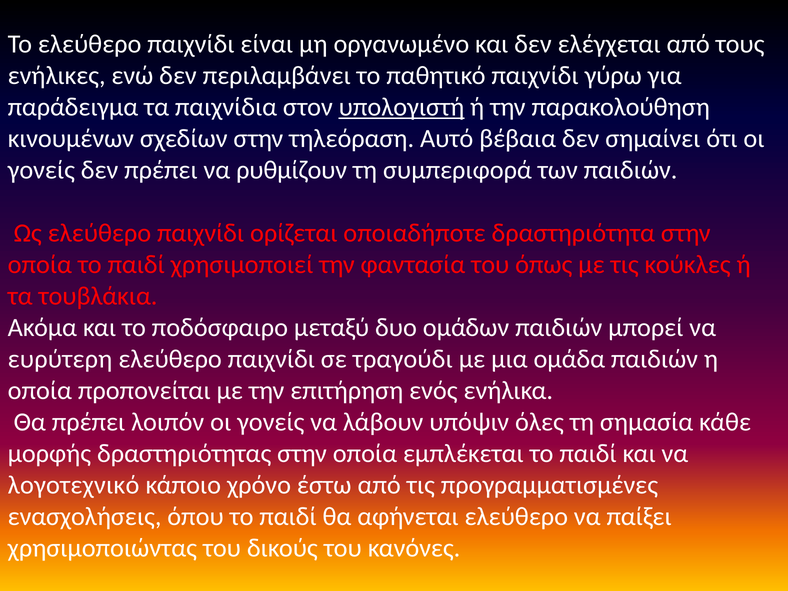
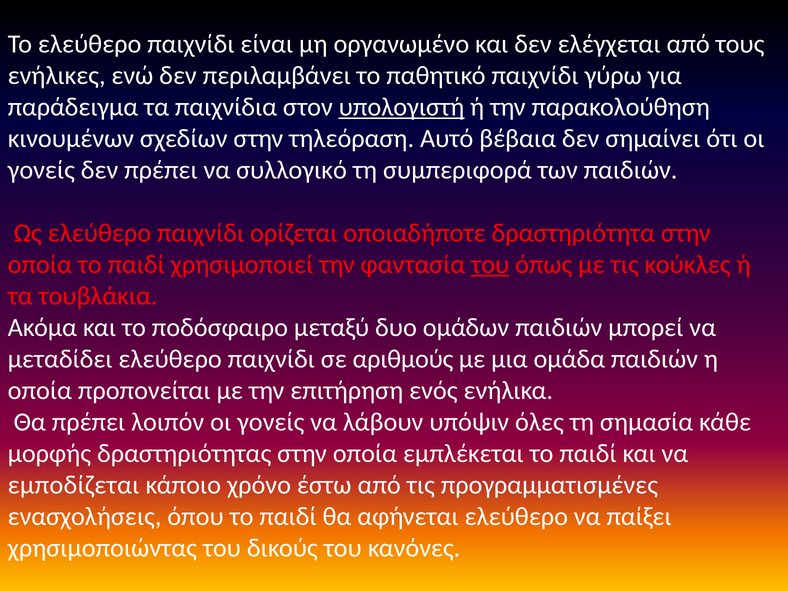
ρυθμίζουν: ρυθμίζουν -> συλλογικό (292, 170)
του underline: none -> present (490, 265)
ευρύτερη: ευρύτερη -> μεταδίδει (60, 359)
τραγούδι: τραγούδι -> αριθμούς (403, 359)
λογοτεχνικό: λογοτεχνικό -> εμποδίζεται (74, 485)
